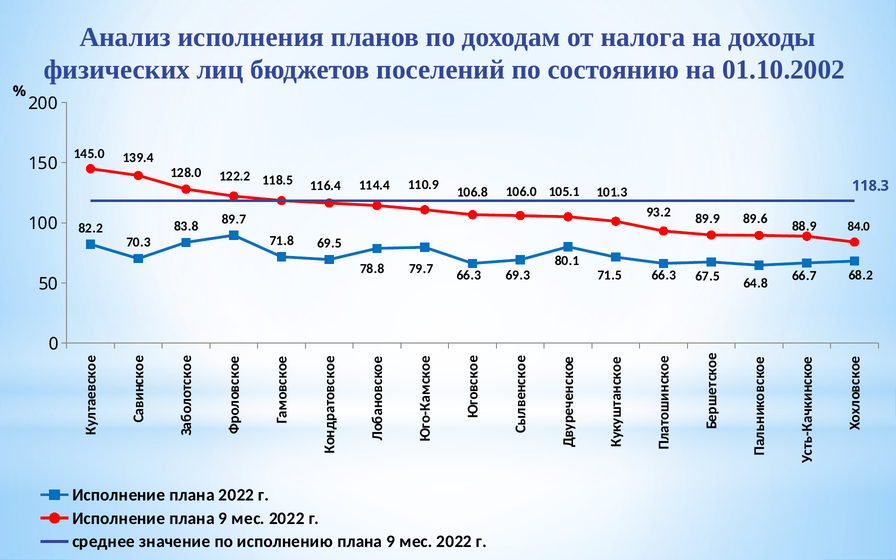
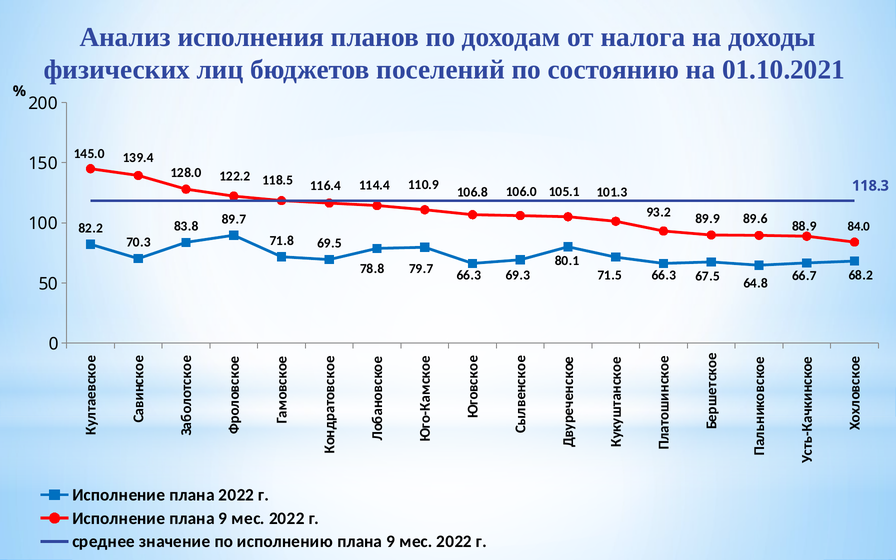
01.10.2002: 01.10.2002 -> 01.10.2021 (784, 70)
